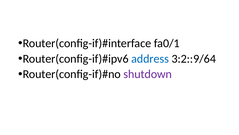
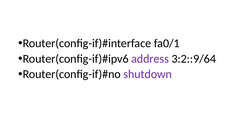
address colour: blue -> purple (150, 58)
